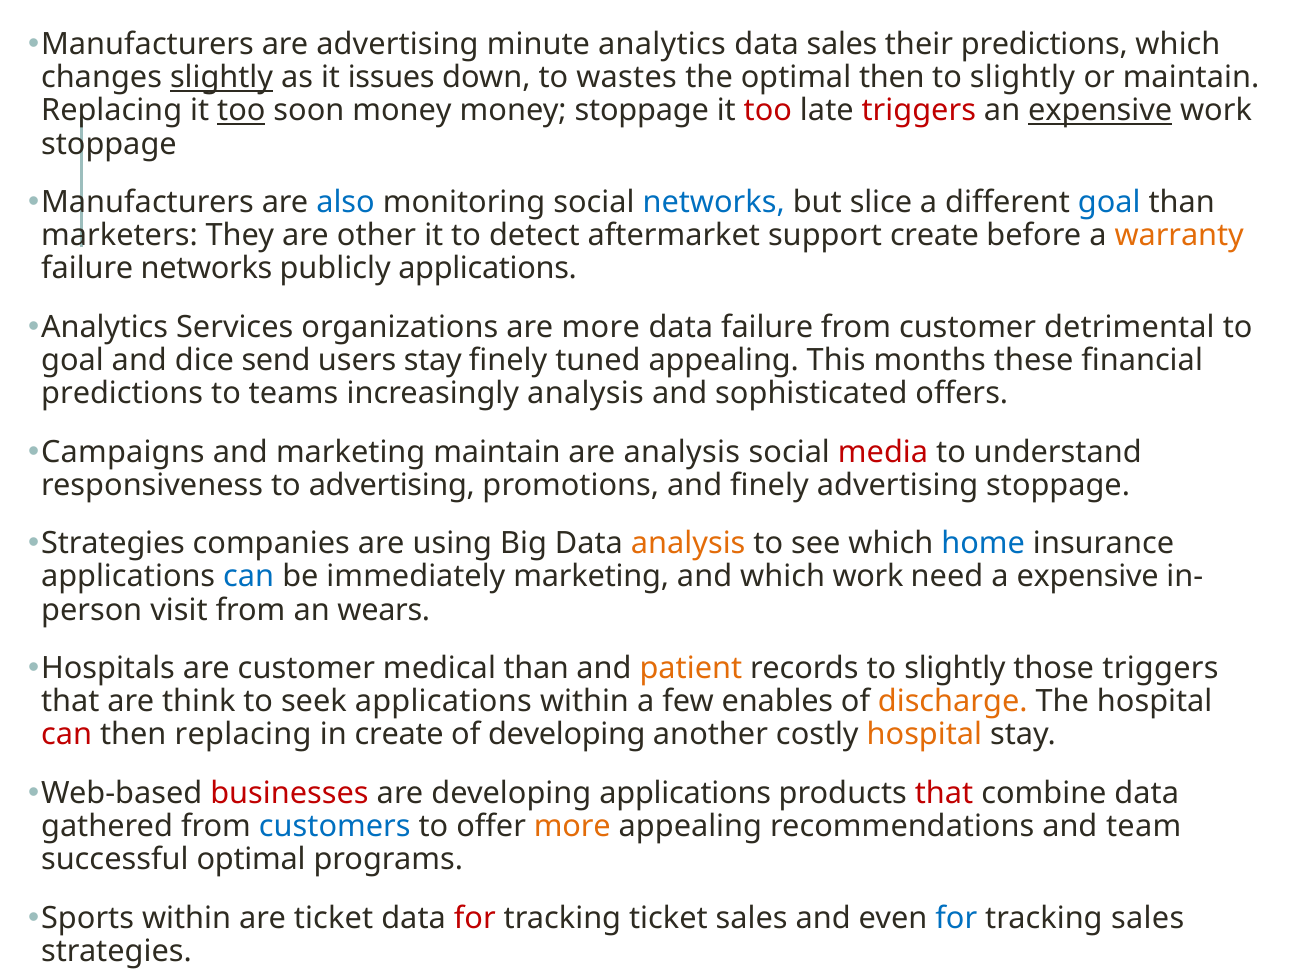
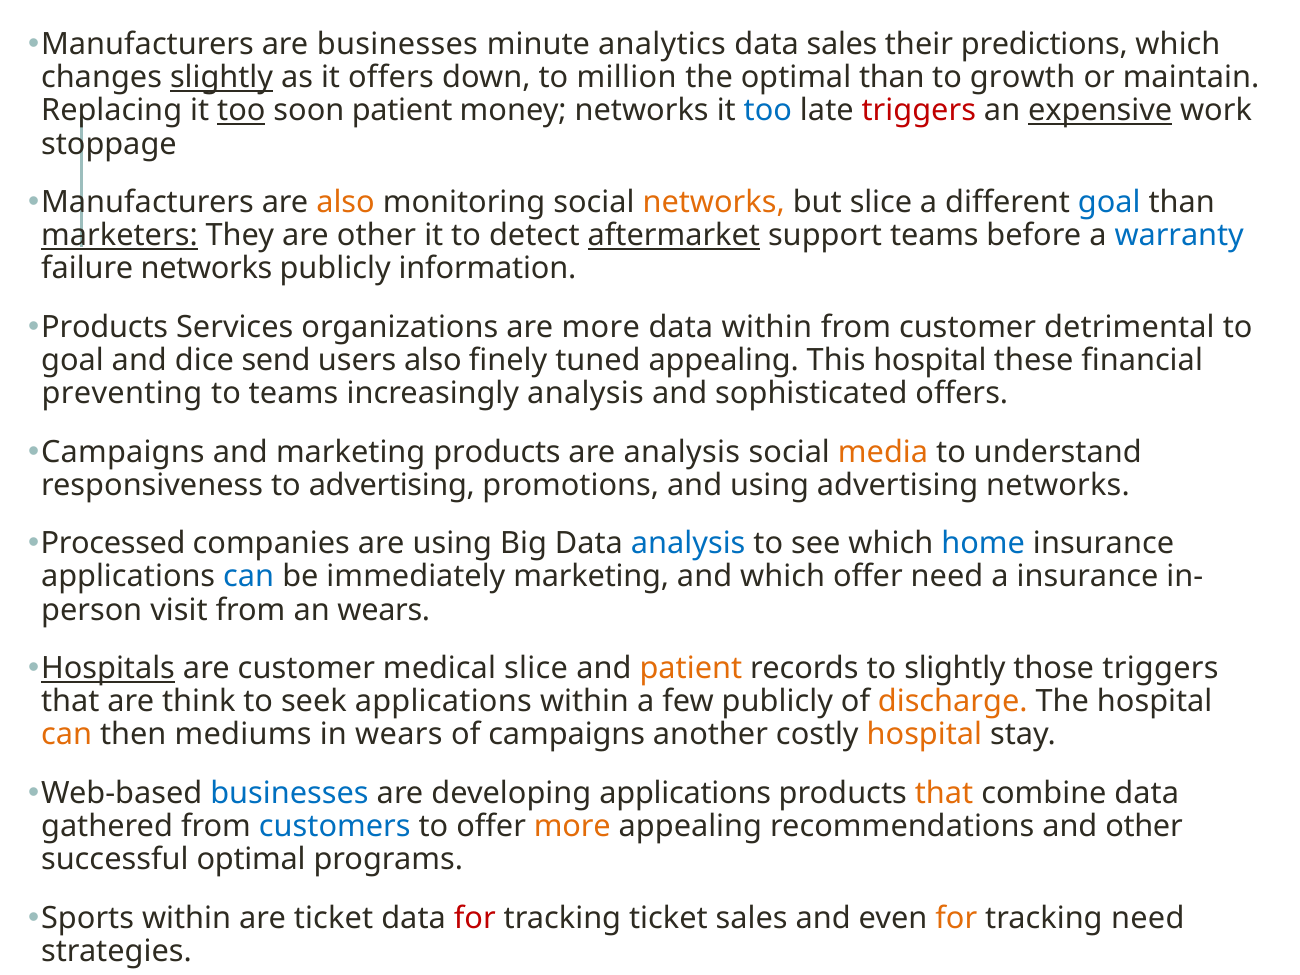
are advertising: advertising -> businesses (397, 45)
it issues: issues -> offers (391, 78)
wastes: wastes -> million (627, 78)
optimal then: then -> than (892, 78)
slightly: slightly -> growth (1023, 78)
soon money: money -> patient (402, 111)
money stoppage: stoppage -> networks (642, 111)
too colour: red -> blue (768, 111)
also colour: blue -> orange (346, 202)
networks colour: blue -> orange (714, 202)
marketers underline: none -> present (119, 236)
aftermarket underline: none -> present (674, 236)
support create: create -> teams (934, 236)
warranty colour: orange -> blue (1179, 236)
publicly applications: applications -> information (488, 269)
Analytics: Analytics -> Products (105, 327)
data failure: failure -> within (767, 327)
users stay: stay -> also (433, 360)
This months: months -> hospital (930, 360)
predictions: predictions -> preventing (122, 394)
marketing maintain: maintain -> products (497, 452)
media colour: red -> orange (883, 452)
and finely: finely -> using (770, 485)
advertising stoppage: stoppage -> networks (1058, 485)
Strategies: Strategies -> Processed (113, 544)
analysis colour: orange -> blue (688, 544)
which work: work -> offer (868, 577)
a expensive: expensive -> insurance (1087, 577)
Hospitals underline: none -> present (108, 668)
medical than: than -> slice (536, 668)
few enables: enables -> publicly (777, 702)
can colour: red -> orange (67, 735)
then replacing: replacing -> mediums (243, 735)
in create: create -> wears (399, 735)
of developing: developing -> campaigns (567, 735)
businesses colour: red -> blue (289, 793)
that colour: red -> orange (944, 793)
and team: team -> other (1144, 826)
for colour: blue -> orange (956, 918)
tracking sales: sales -> need (1148, 918)
